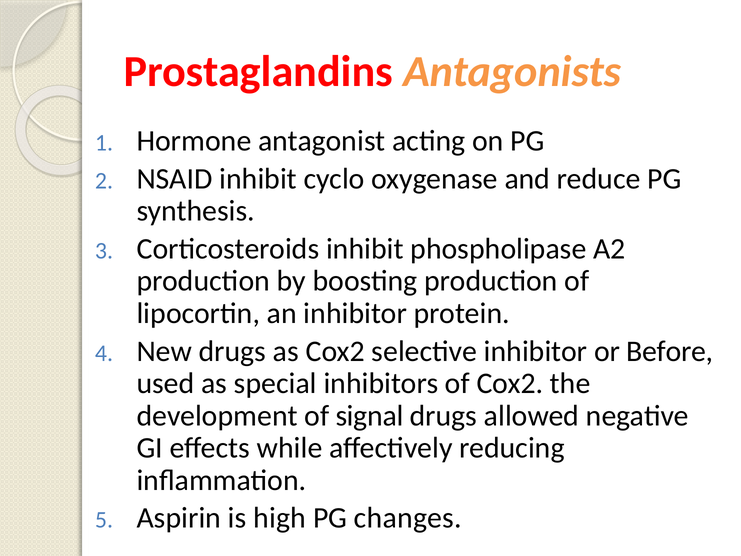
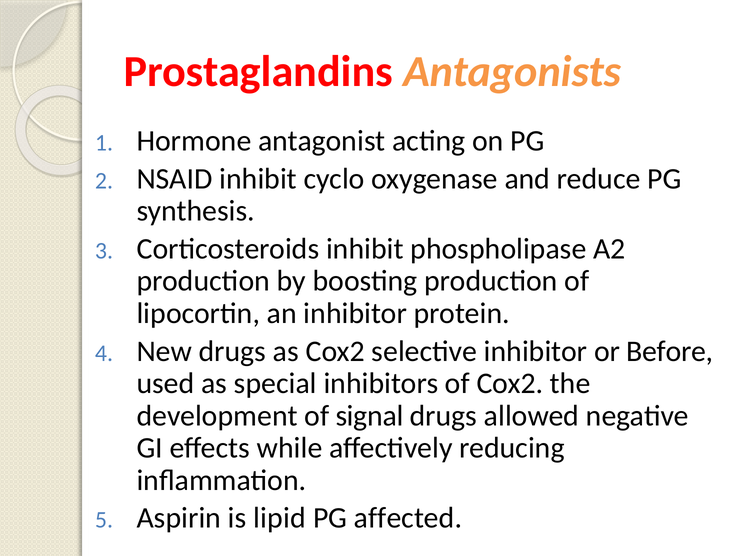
high: high -> lipid (280, 518)
changes: changes -> affected (408, 518)
